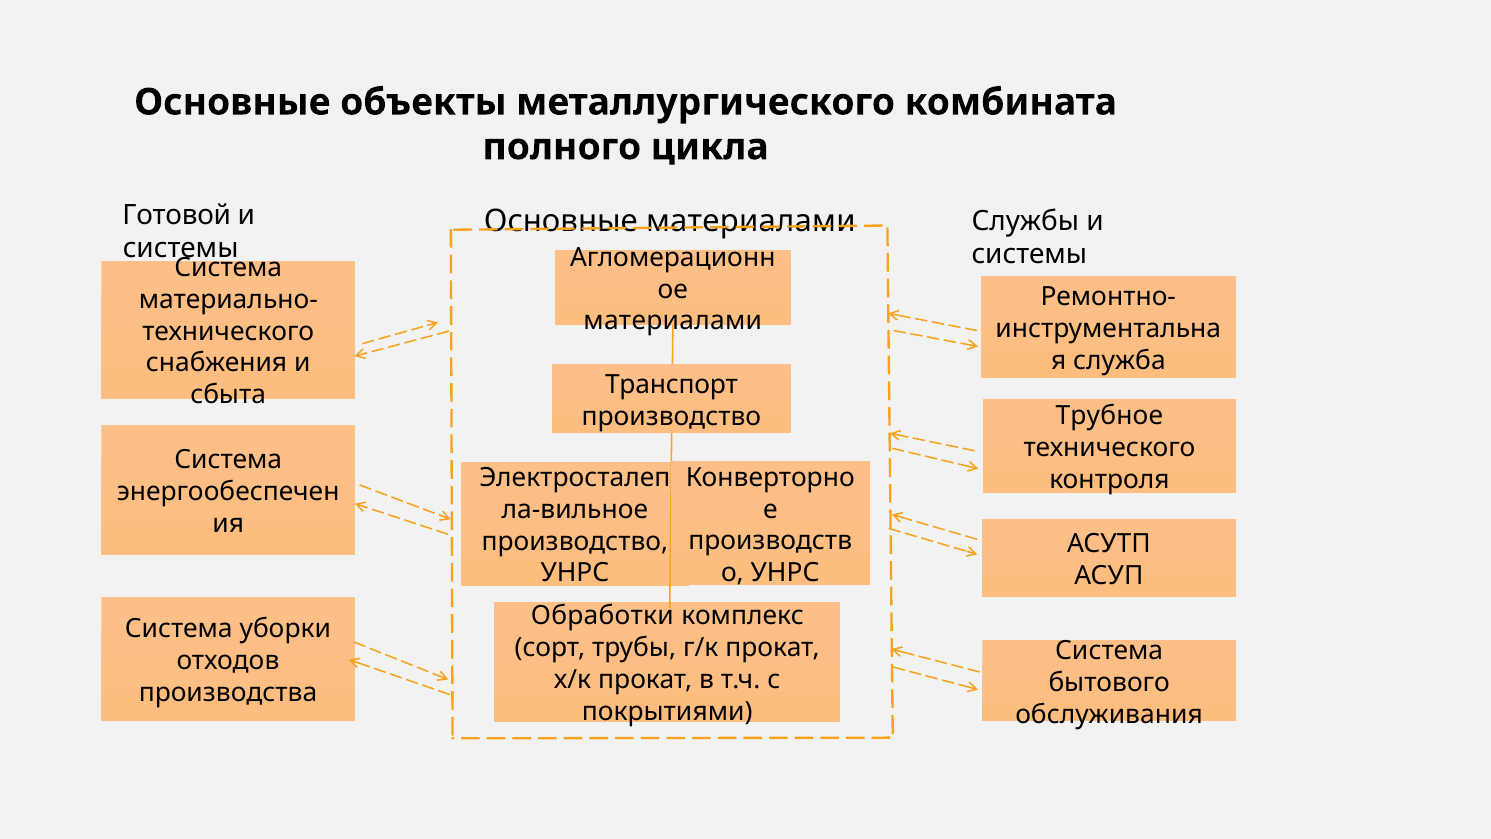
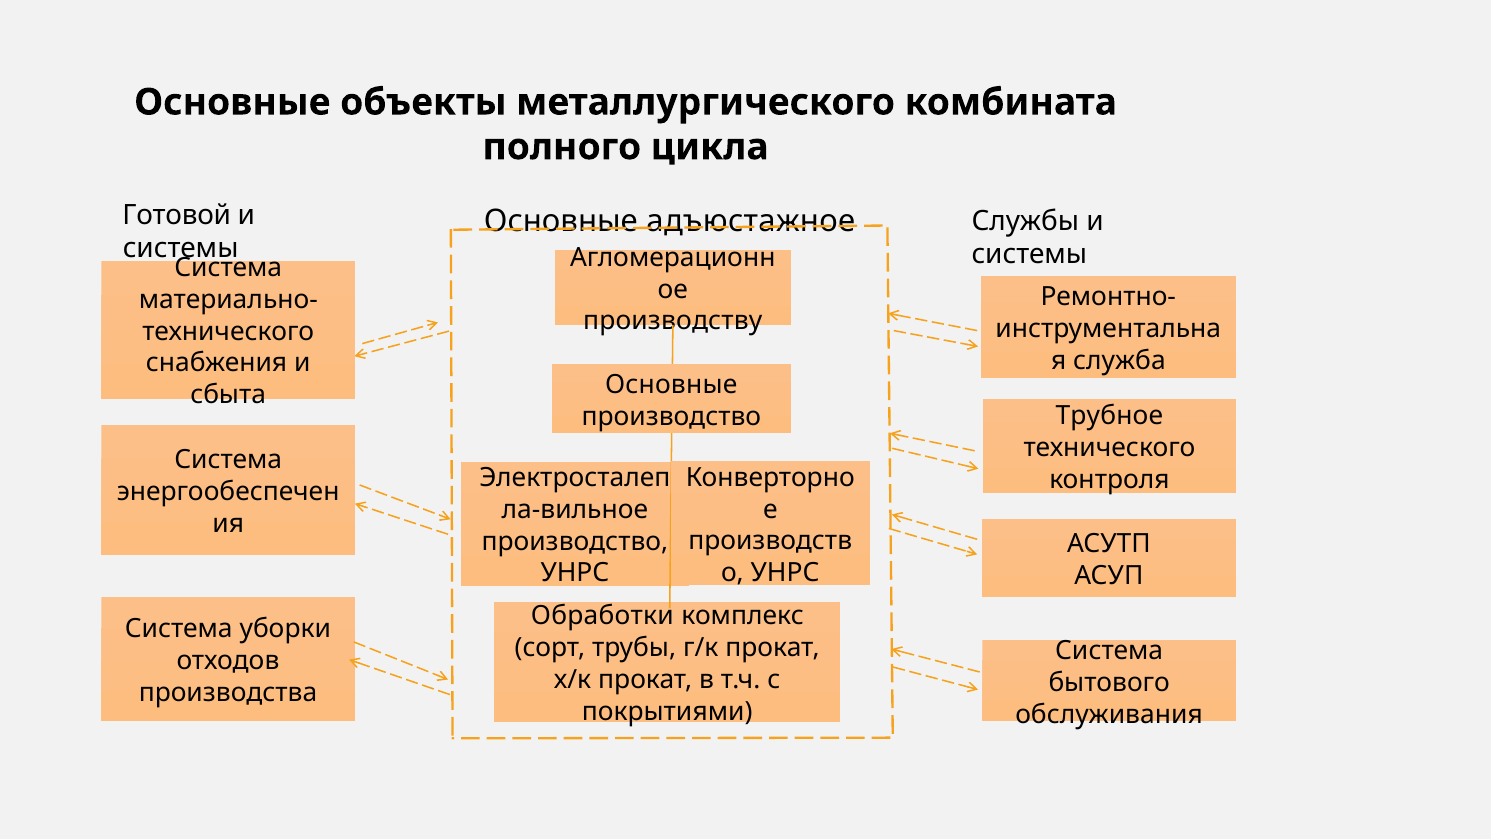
Основные материалами: материалами -> адъюстажное (751, 221)
материалами: материалами -> производству (673, 321)
Транспорт: Транспорт -> Основные (671, 385)
